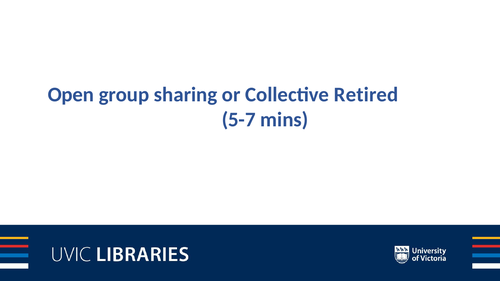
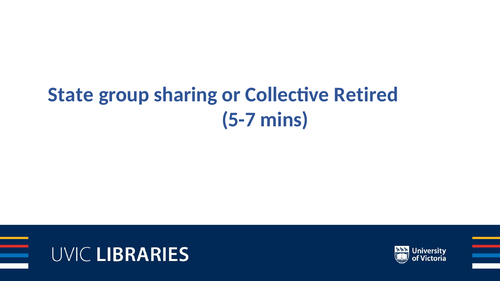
Open: Open -> State (71, 95)
